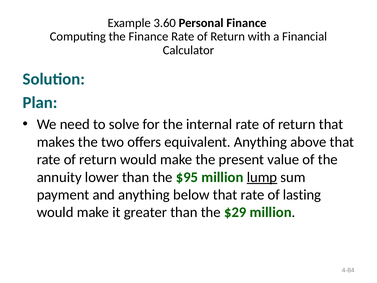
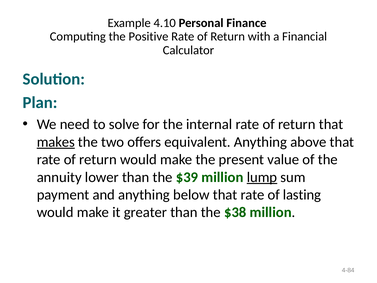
3.60: 3.60 -> 4.10 (165, 23)
the Finance: Finance -> Positive (148, 37)
makes underline: none -> present (56, 142)
$95: $95 -> $39 (187, 177)
$29: $29 -> $38 (235, 212)
